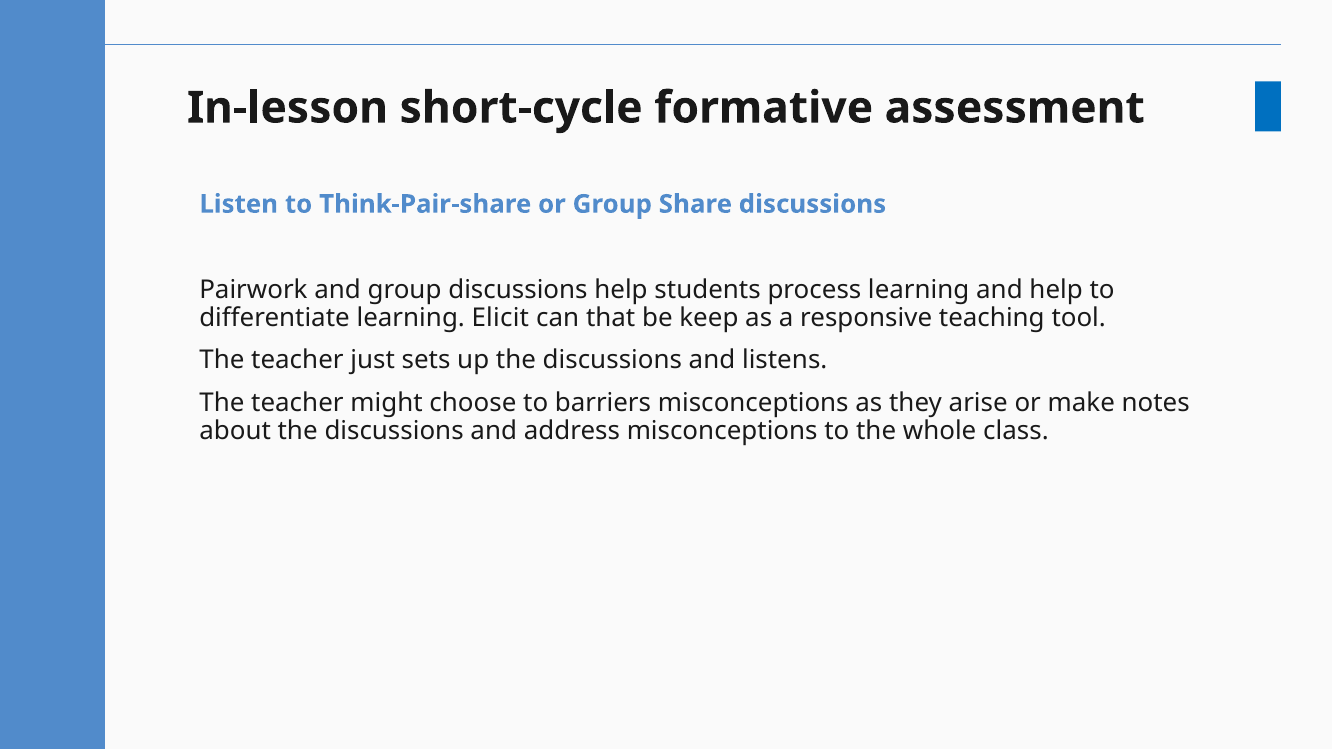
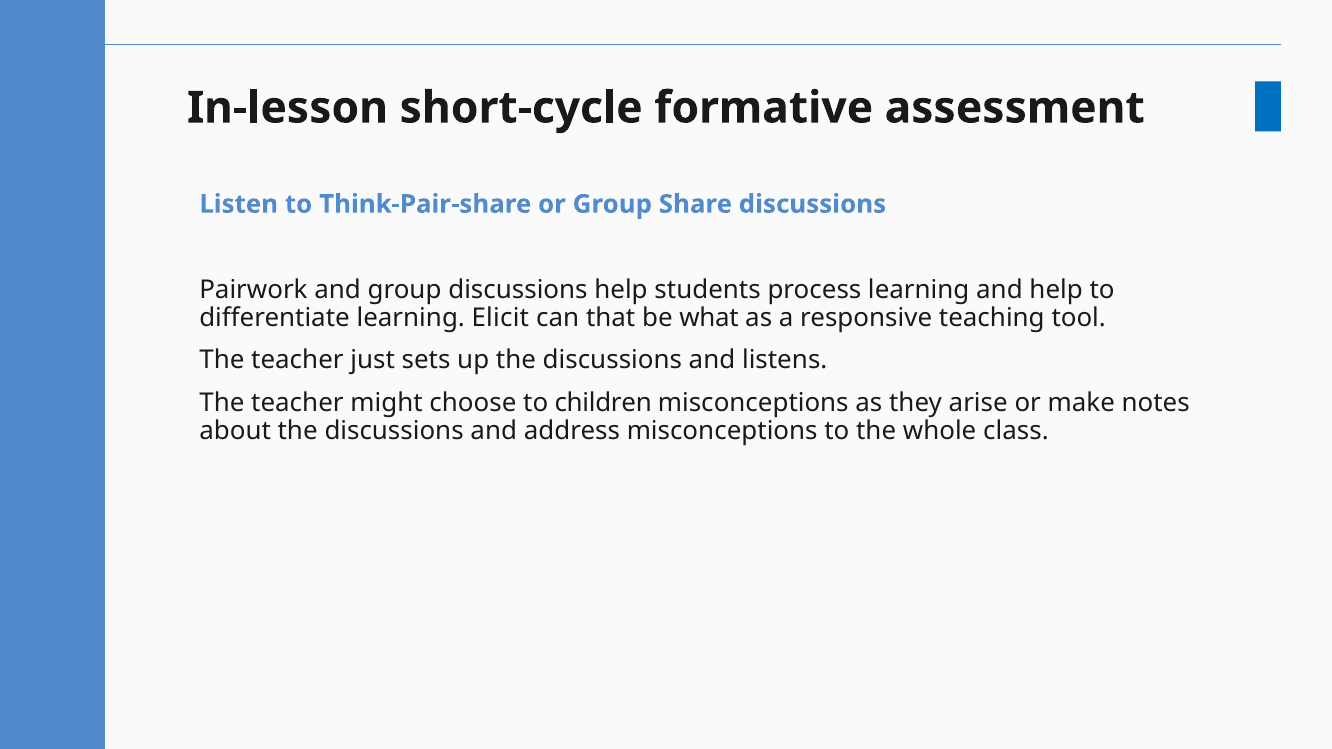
keep: keep -> what (709, 318)
barriers: barriers -> children (603, 403)
